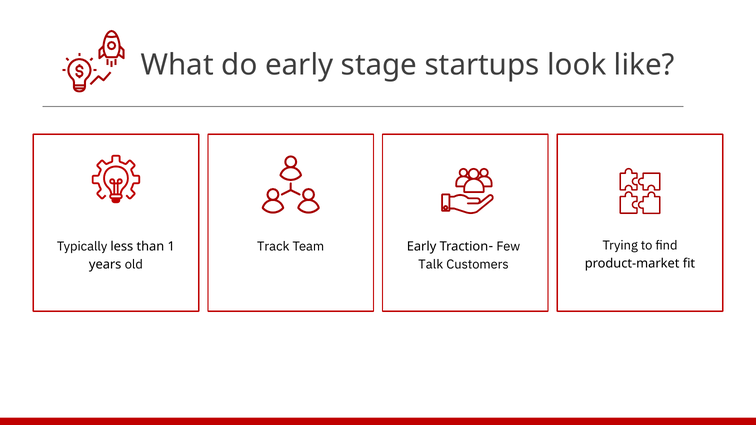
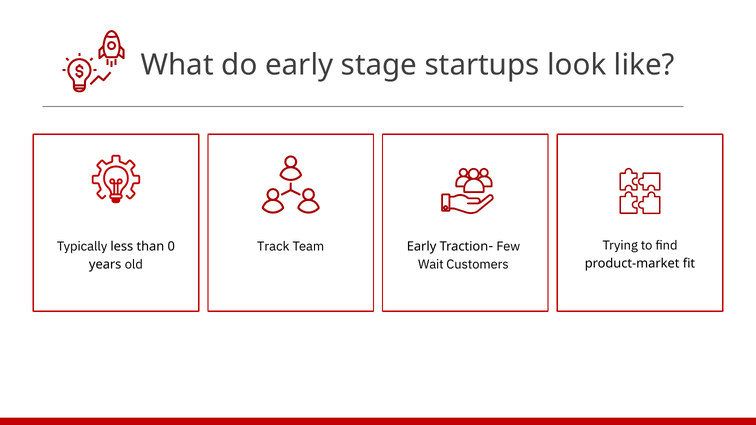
1: 1 -> 0 (171, 247)
Talk: Talk -> Wait (431, 265)
